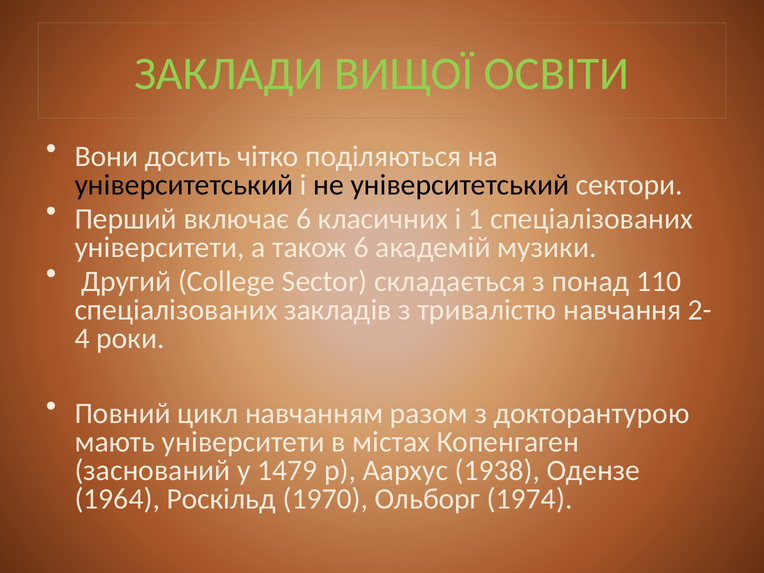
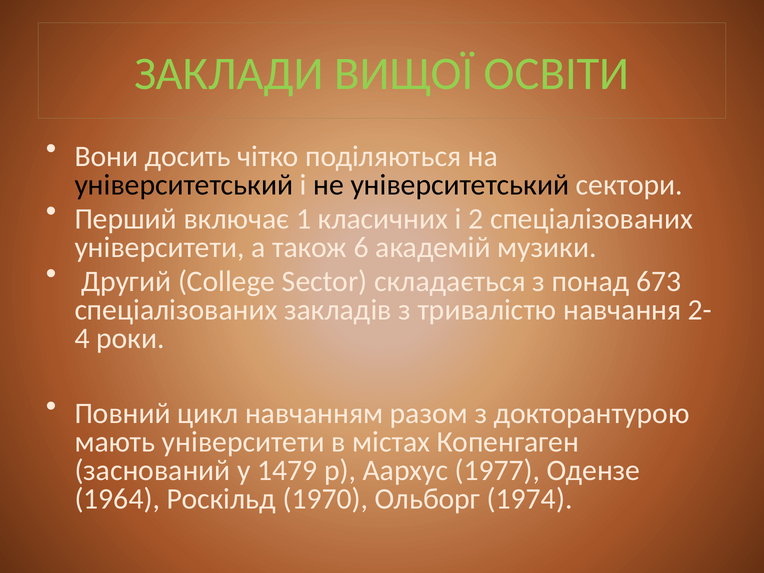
включає 6: 6 -> 1 (304, 219)
1: 1 -> 2 (476, 219)
110: 110 -> 673 (659, 281)
1938: 1938 -> 1977 (498, 470)
